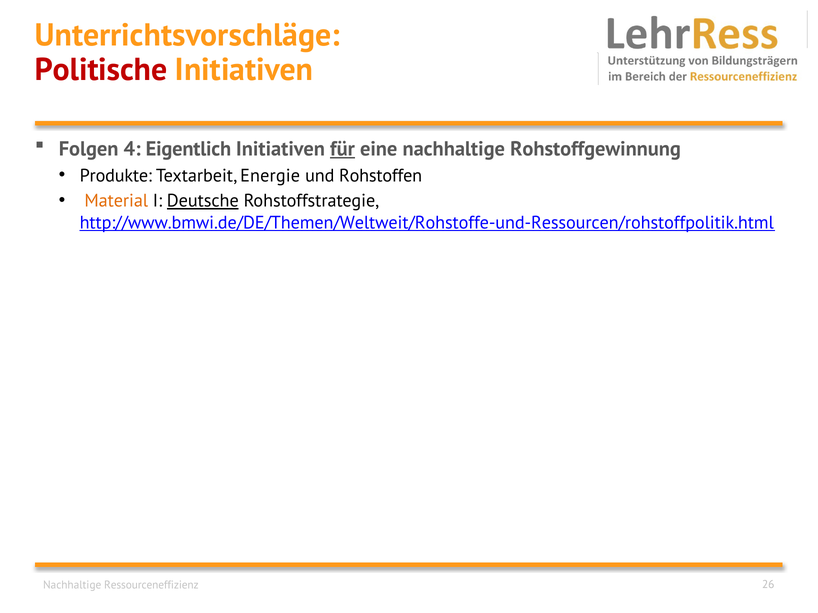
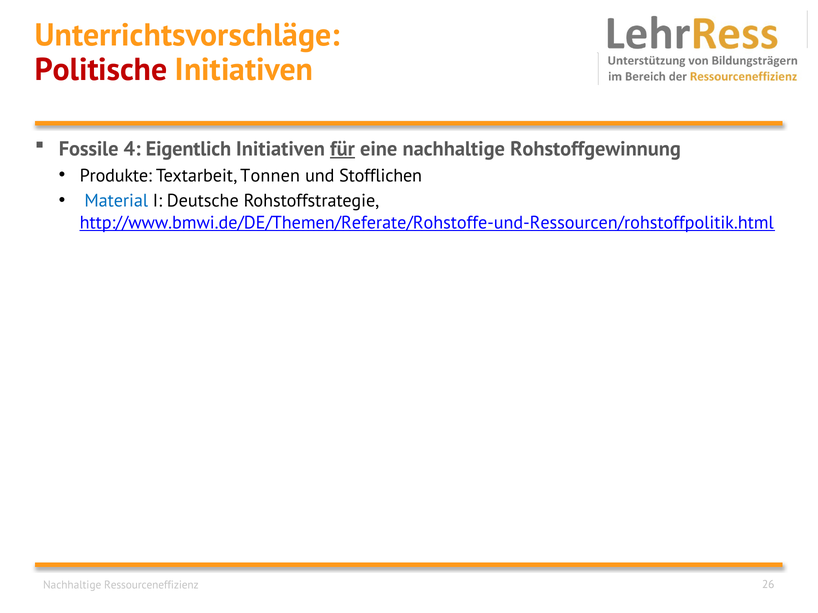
Folgen: Folgen -> Fossile (89, 149)
Energie: Energie -> Tonnen (270, 176)
Rohstoffen: Rohstoffen -> Stofflichen (381, 176)
Material colour: orange -> blue (116, 201)
Deutsche underline: present -> none (203, 201)
http://www.bmwi.de/DE/Themen/Weltweit/Rohstoffe-und-Ressourcen/rohstoffpolitik.html: http://www.bmwi.de/DE/Themen/Weltweit/Rohstoffe-und-Ressourcen/rohstoffpolitik.html -> http://www.bmwi.de/DE/Themen/Referate/Rohstoffe-und-Ressourcen/rohstoffpolitik.html (427, 223)
